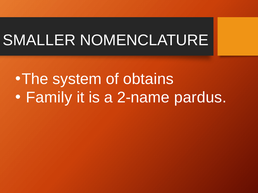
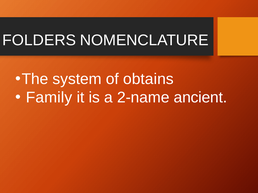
SMALLER: SMALLER -> FOLDERS (39, 40)
pardus: pardus -> ancient (200, 98)
